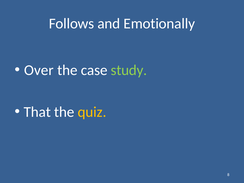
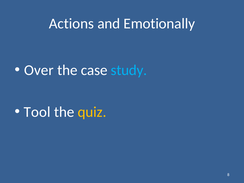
Follows: Follows -> Actions (71, 24)
study colour: light green -> light blue (129, 70)
That: That -> Tool (37, 112)
